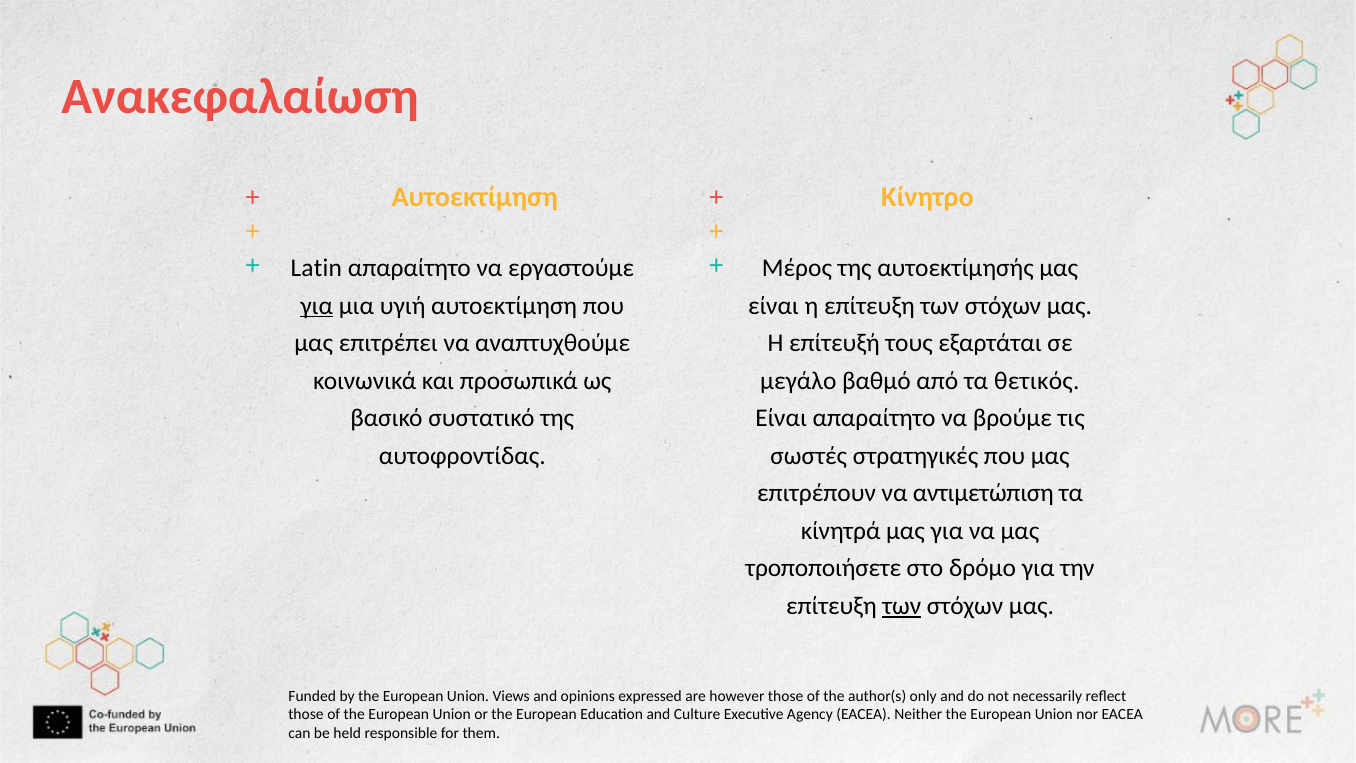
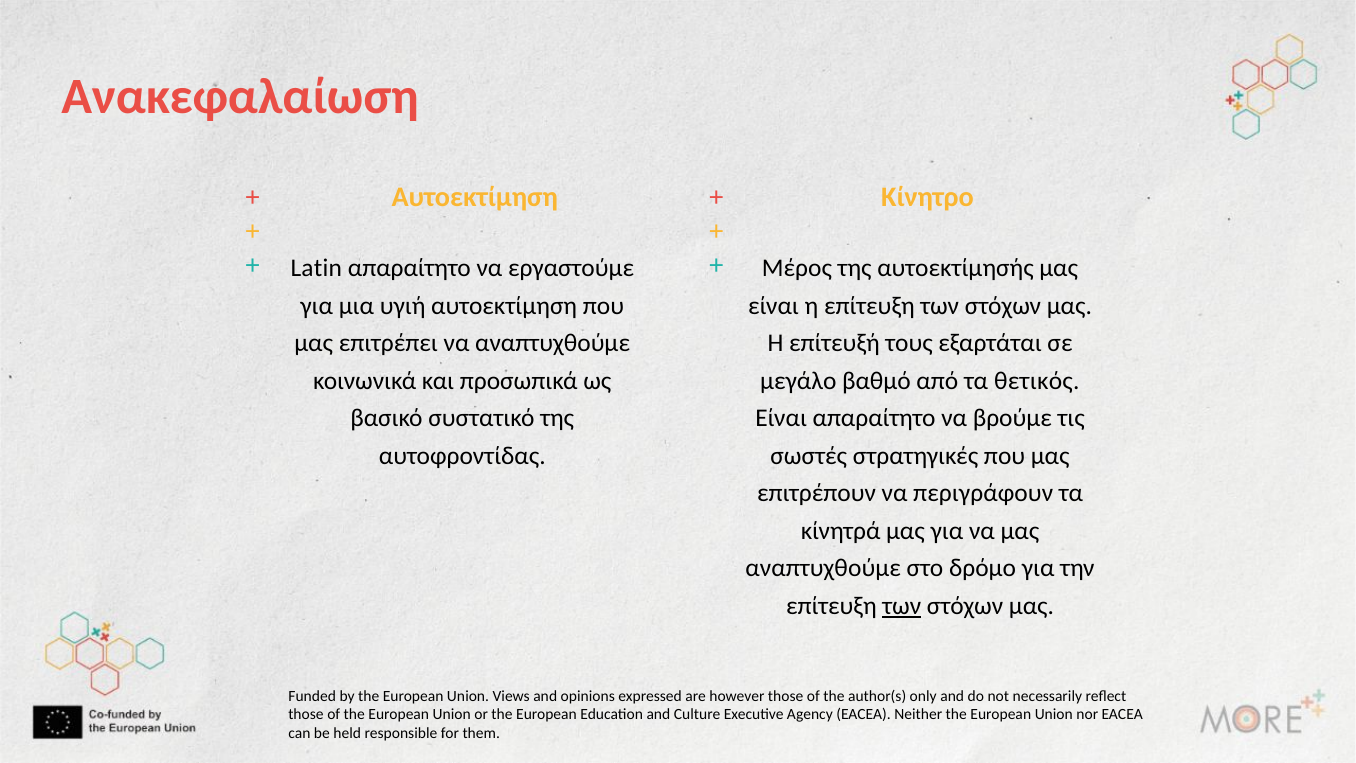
για underline: present -> none (317, 306)
αντιμετώπιση: αντιμετώπιση -> περιγράφουν (983, 493)
τροποποιήσετε: τροποποιήσετε -> αναπτυχθούμε (823, 568)
